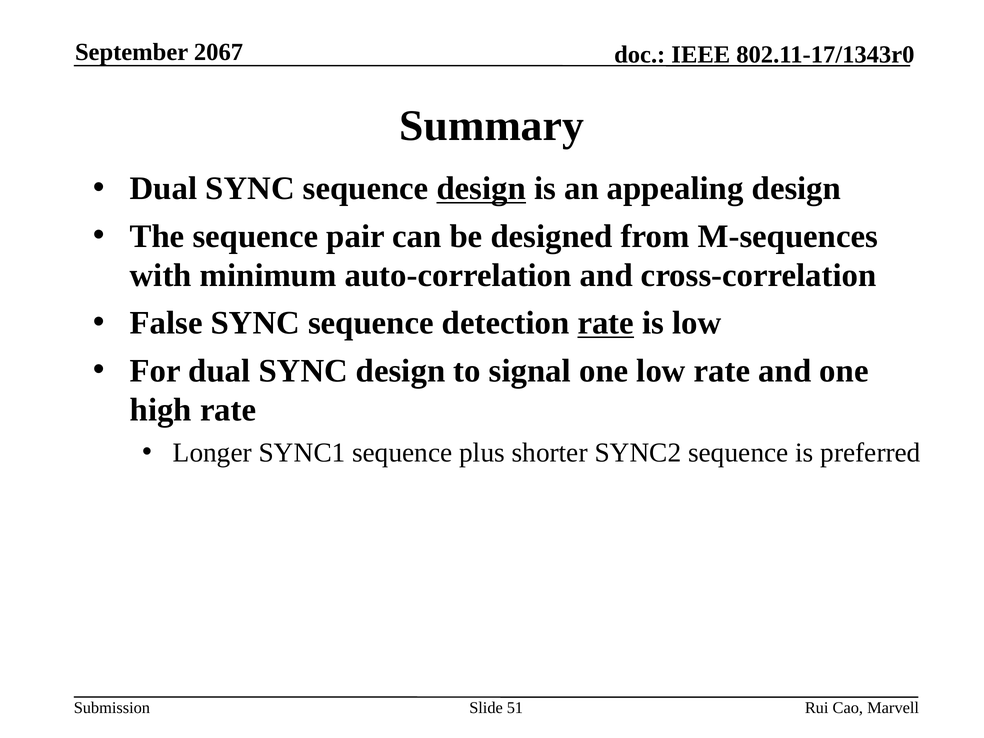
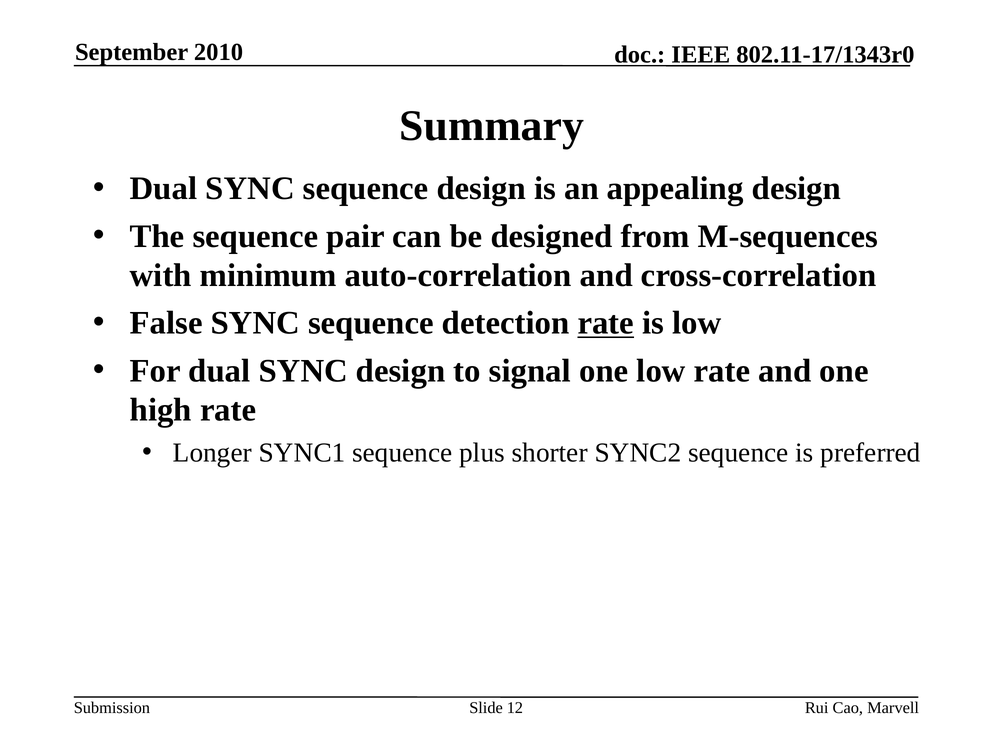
2067: 2067 -> 2010 (219, 52)
design underline: present -> none (481, 189)
51: 51 -> 12 (515, 708)
